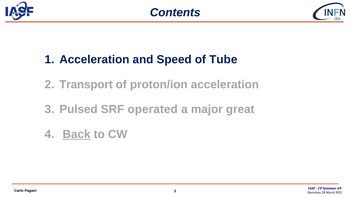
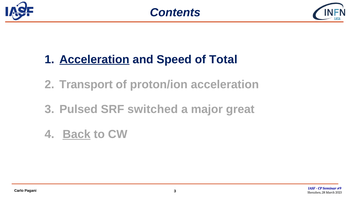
Acceleration underline: none -> present (94, 59)
Tube: Tube -> Total (223, 59)
operated: operated -> switched (153, 109)
